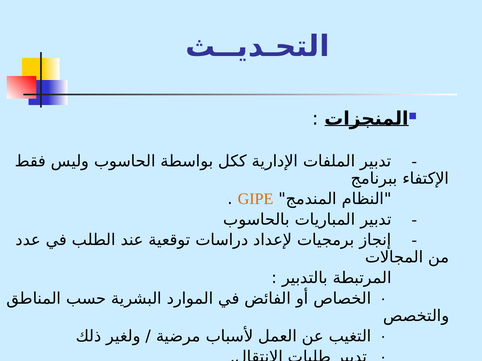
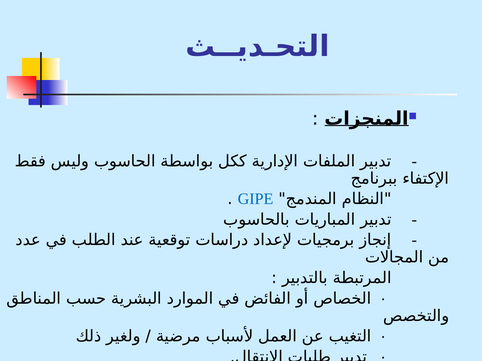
GIPE colour: orange -> blue (256, 199)
